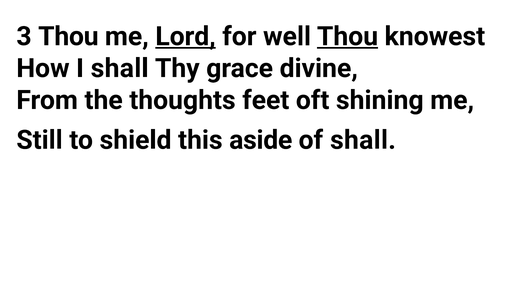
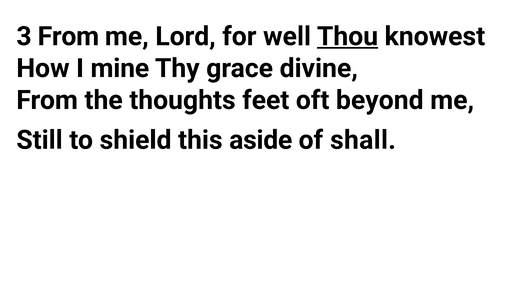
3 Thou: Thou -> From (68, 36)
Lord underline: present -> none (186, 36)
I shall: shall -> mine (120, 68)
shining: shining -> beyond (380, 100)
